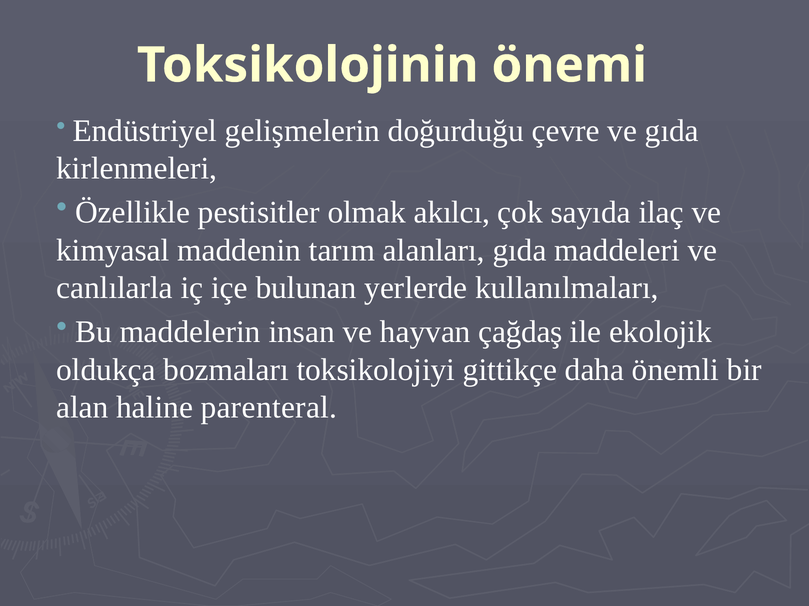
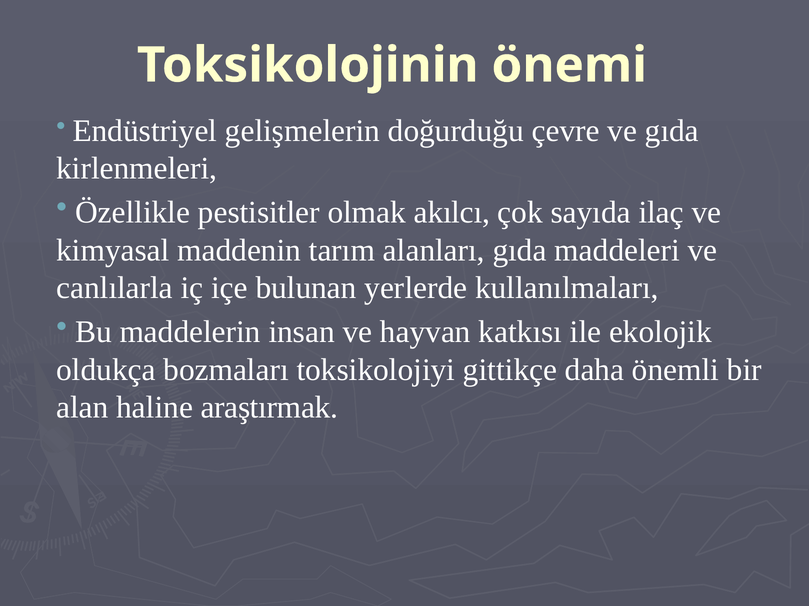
çağdaş: çağdaş -> katkısı (520, 333)
parenteral: parenteral -> araştırmak (269, 408)
